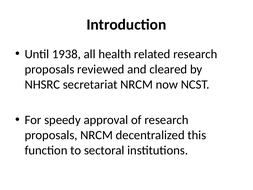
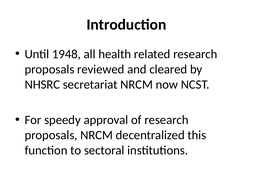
1938: 1938 -> 1948 (66, 54)
